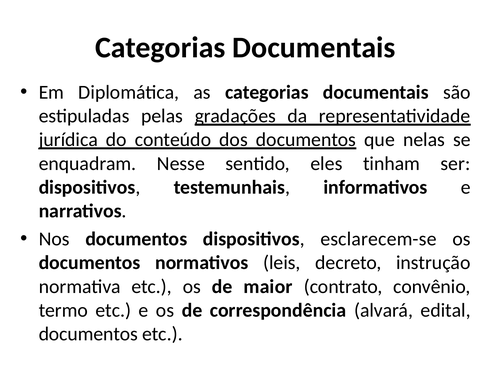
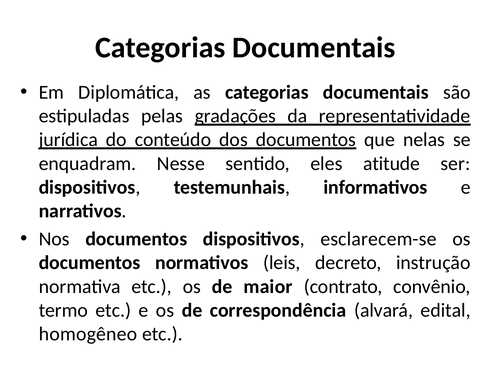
tinham: tinham -> atitude (392, 164)
documentos: documentos -> homogêneo (88, 334)
